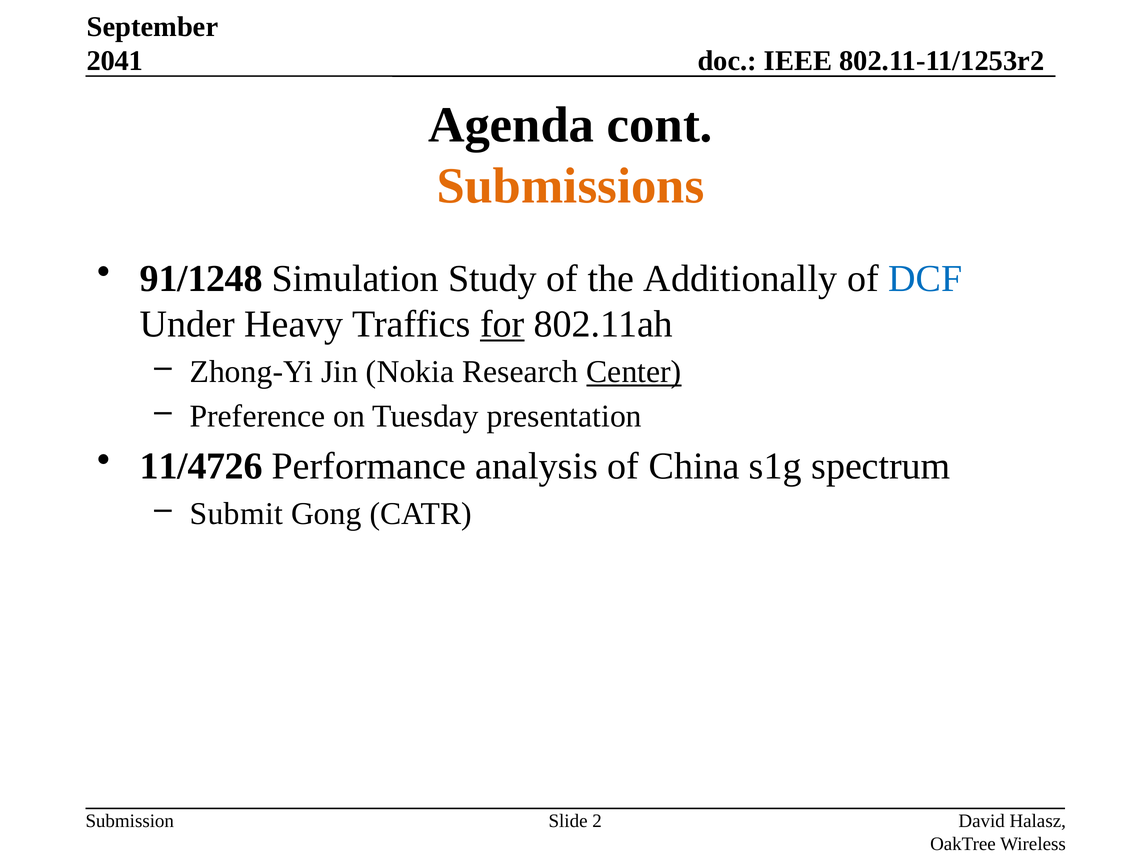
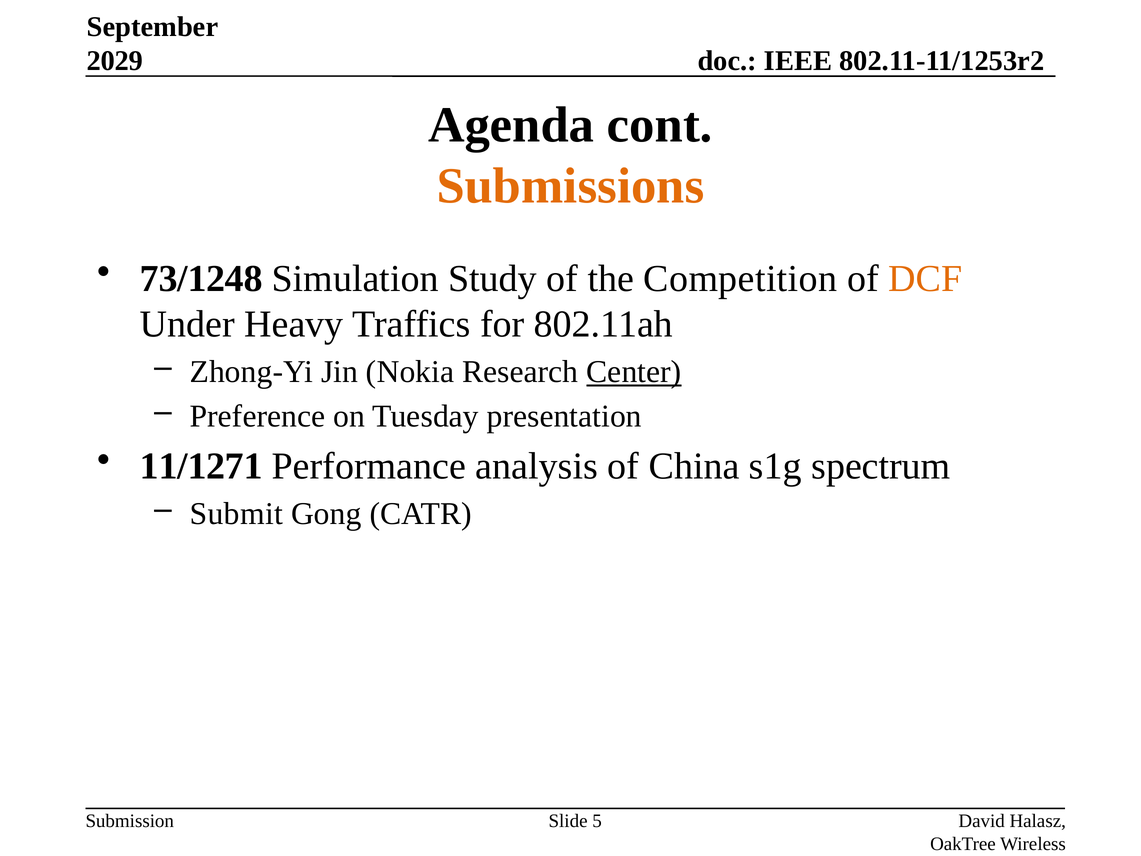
2041: 2041 -> 2029 (115, 61)
91/1248: 91/1248 -> 73/1248 (201, 278)
Additionally: Additionally -> Competition (740, 278)
DCF colour: blue -> orange (925, 278)
for underline: present -> none (502, 324)
11/4726: 11/4726 -> 11/1271 (201, 466)
2: 2 -> 5 (597, 821)
